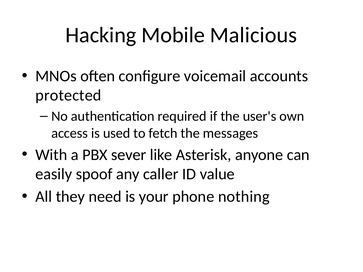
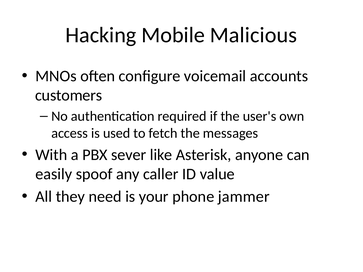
protected: protected -> customers (69, 96)
nothing: nothing -> jammer (244, 197)
